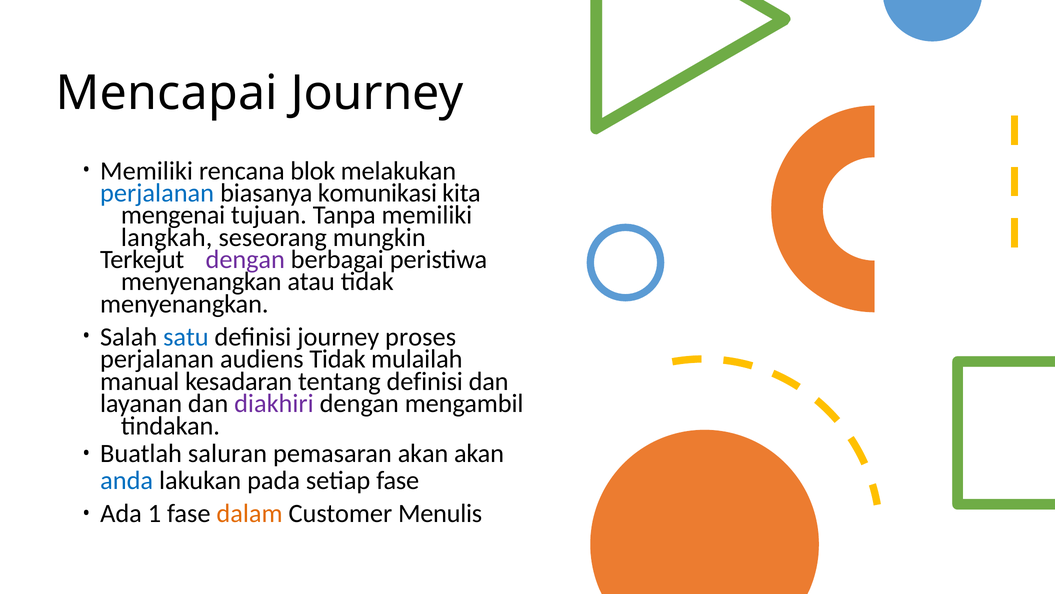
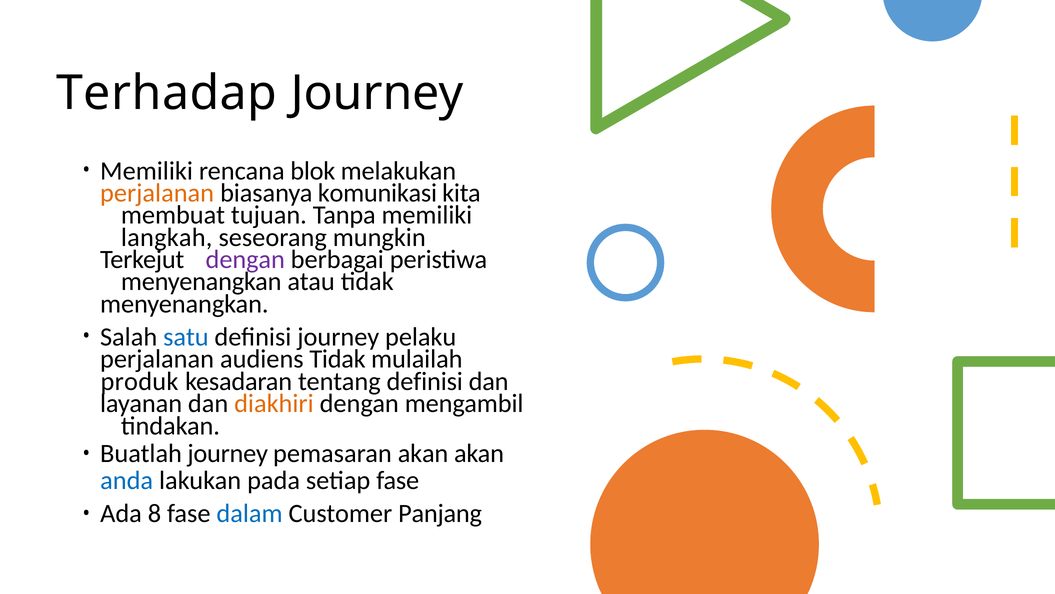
Mencapai: Mencapai -> Terhadap (167, 93)
perjalanan colour: blue -> orange (157, 193)
mengenai: mengenai -> membuat (173, 215)
proses: proses -> pelaku (421, 337)
manual: manual -> produk (140, 381)
diakhiri colour: purple -> orange (274, 403)
Buatlah saluran: saluran -> journey (228, 453)
1: 1 -> 8 (154, 513)
dalam colour: orange -> blue (250, 513)
Menulis: Menulis -> Panjang (440, 513)
